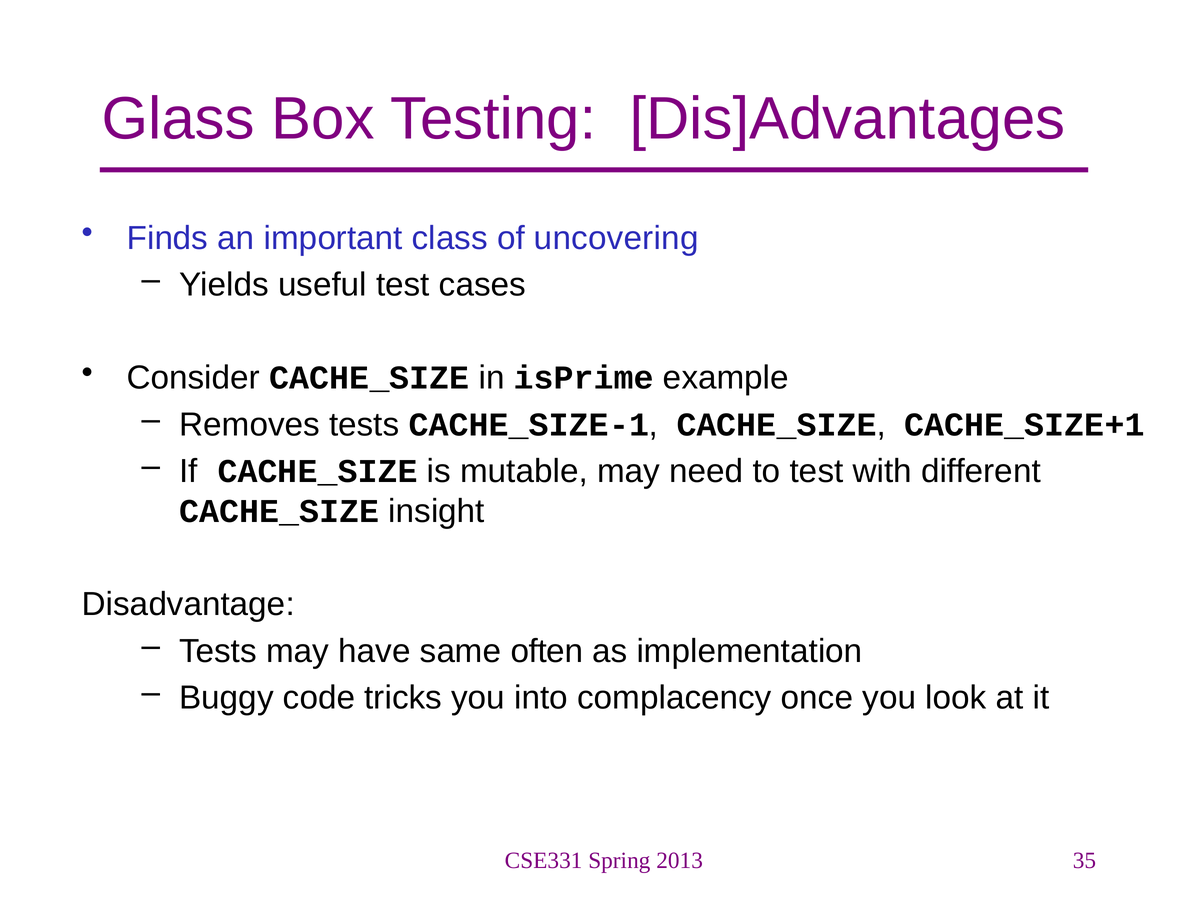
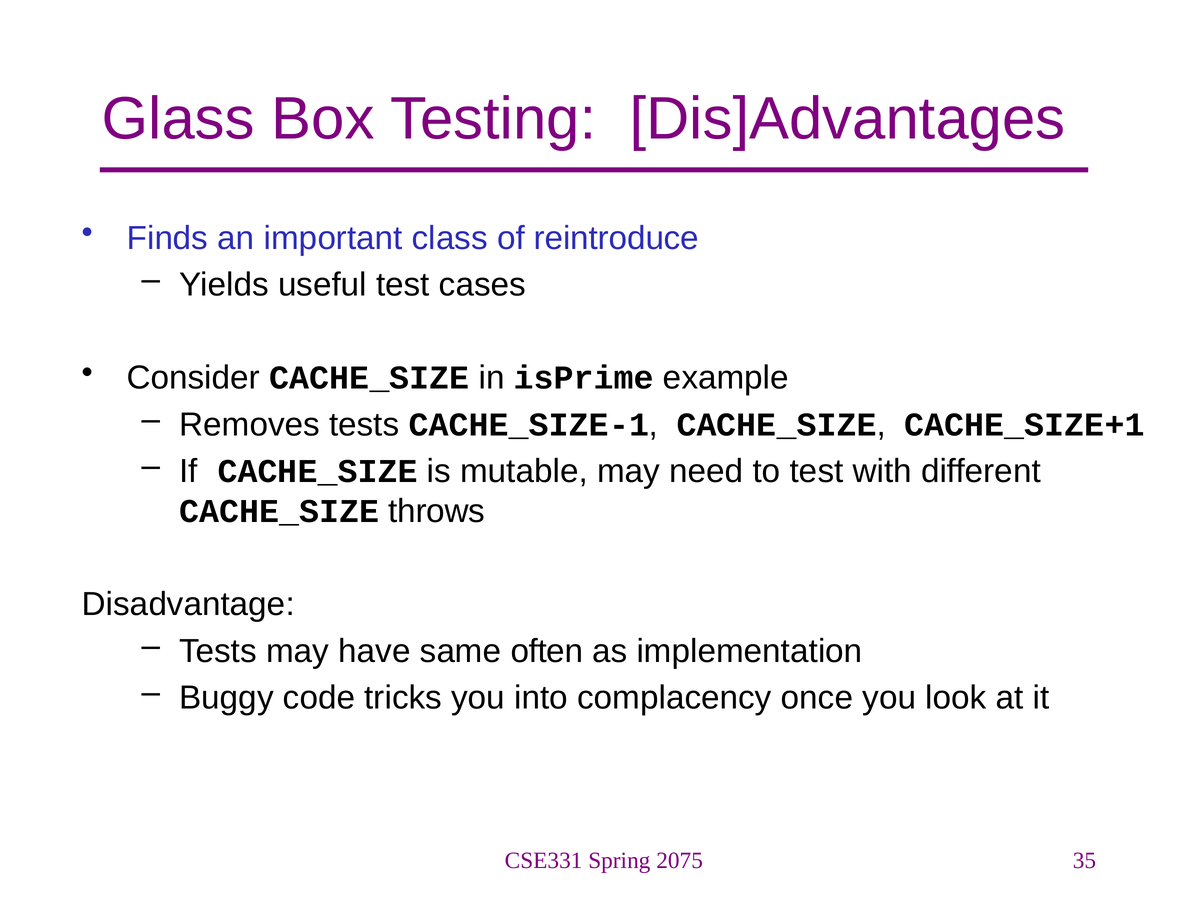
uncovering: uncovering -> reintroduce (616, 238)
insight: insight -> throws (437, 511)
2013: 2013 -> 2075 (680, 860)
